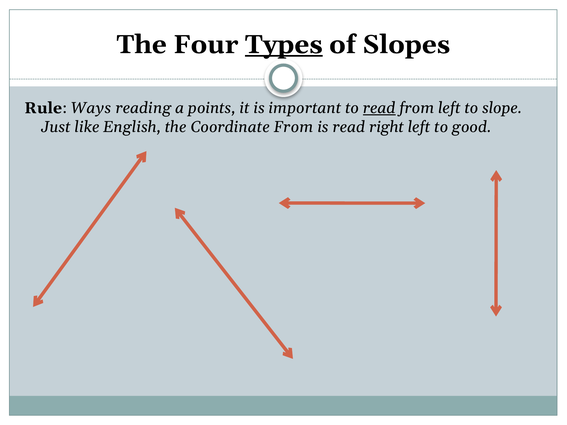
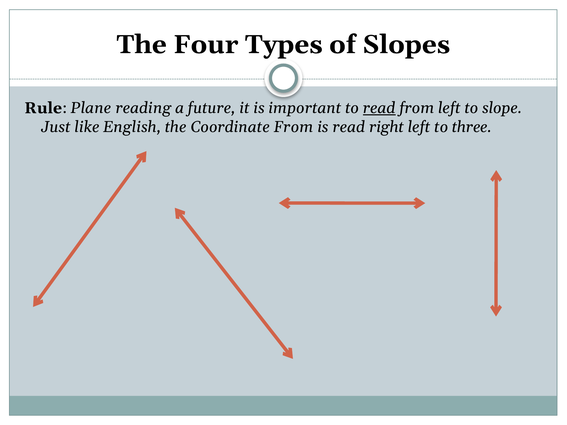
Types underline: present -> none (284, 45)
Ways: Ways -> Plane (91, 108)
points: points -> future (212, 108)
good: good -> three (472, 127)
